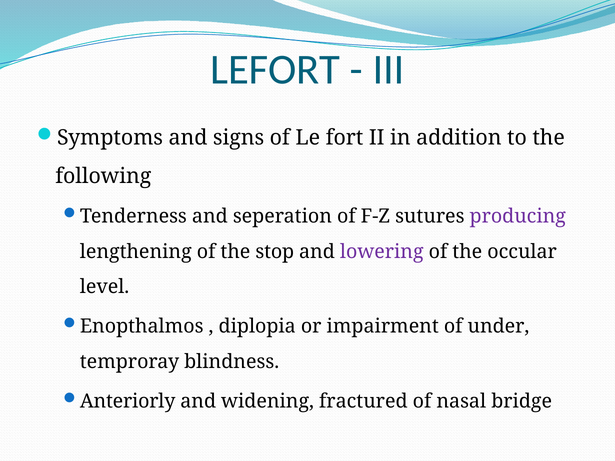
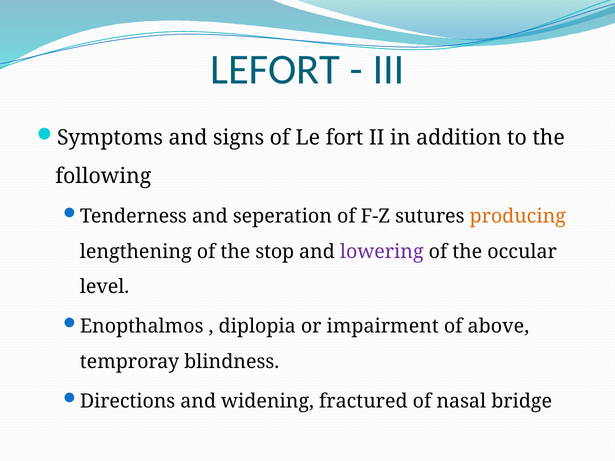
producing colour: purple -> orange (518, 217)
under: under -> above (498, 327)
Anteriorly: Anteriorly -> Directions (128, 401)
